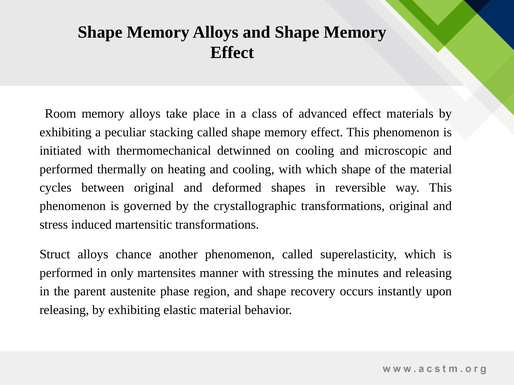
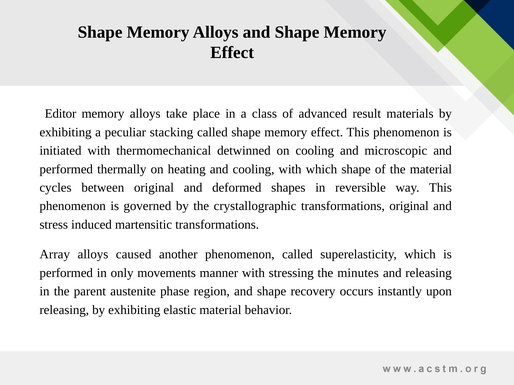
Room: Room -> Editor (61, 114)
advanced effect: effect -> result (367, 114)
Struct: Struct -> Array (55, 255)
chance: chance -> caused (134, 255)
martensites: martensites -> movements (167, 273)
